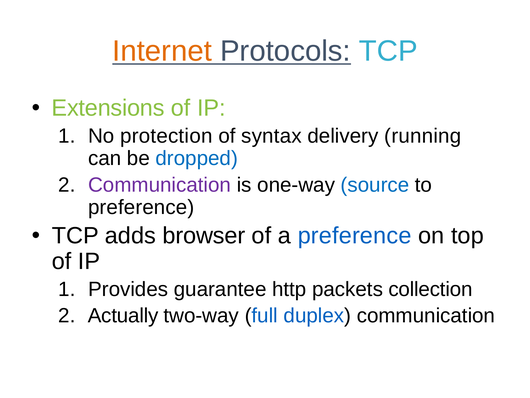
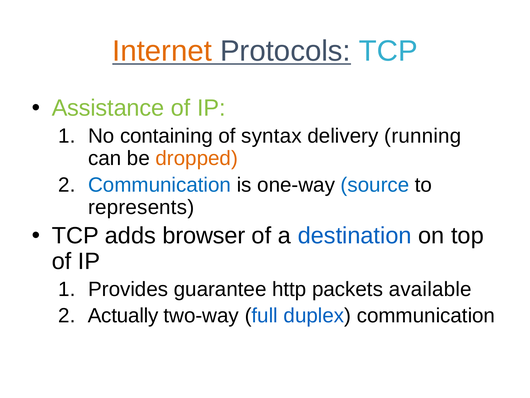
Extensions: Extensions -> Assistance (108, 108)
protection: protection -> containing (166, 136)
dropped colour: blue -> orange (197, 158)
Communication colour: purple -> blue (160, 185)
preference: preference -> represents (141, 207)
a preference: preference -> destination (355, 235)
collection: collection -> available (430, 289)
